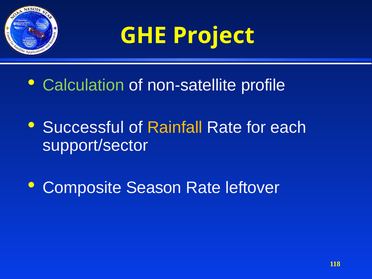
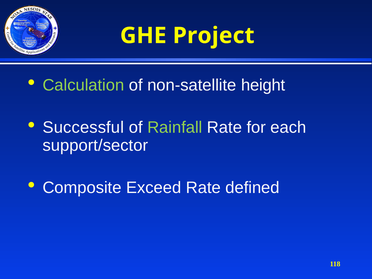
profile: profile -> height (263, 85)
Rainfall colour: yellow -> light green (175, 127)
Season: Season -> Exceed (154, 188)
leftover: leftover -> defined (253, 188)
